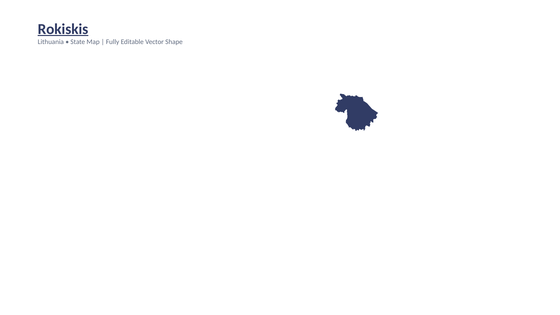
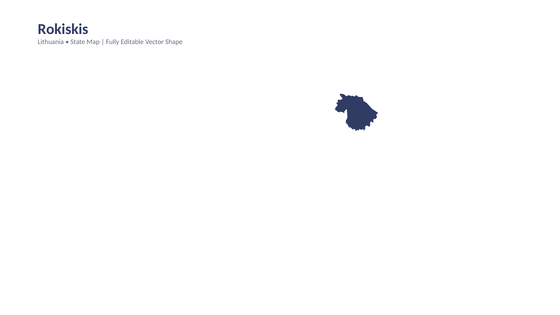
Rokiskis underline: present -> none (63, 29)
